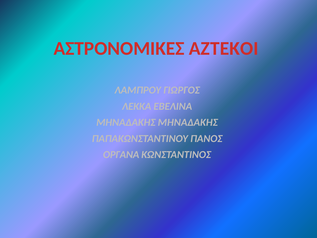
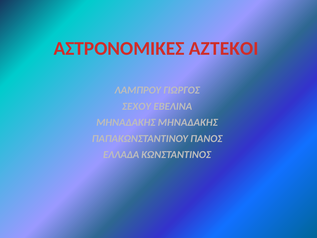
ΛΕΚΚΑ: ΛΕΚΚΑ -> ΣΕΧΟΥ (137, 106)
ΟΡΓΑΝΑ: ΟΡΓΑΝΑ -> ΕΛΛΑΔΑ (121, 155)
